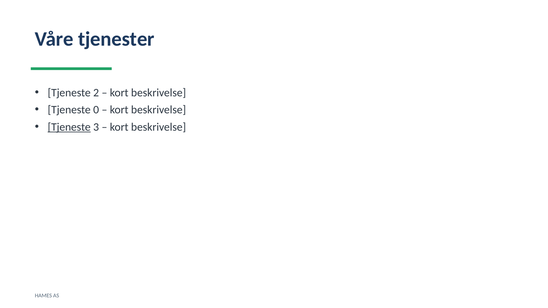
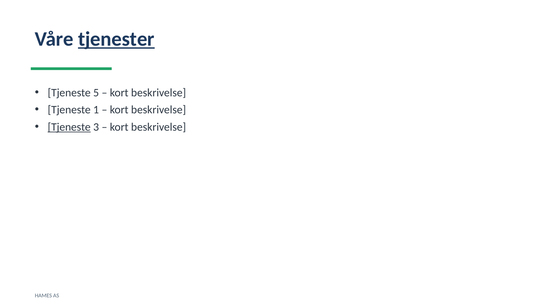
tjenester underline: none -> present (116, 39)
2: 2 -> 5 (96, 93)
0: 0 -> 1 (96, 110)
